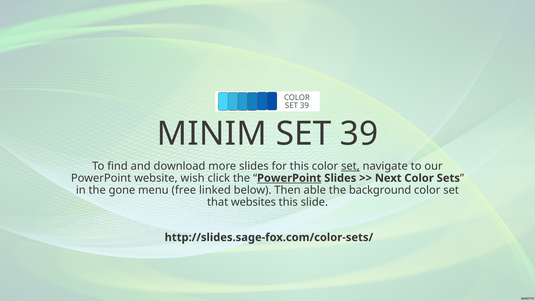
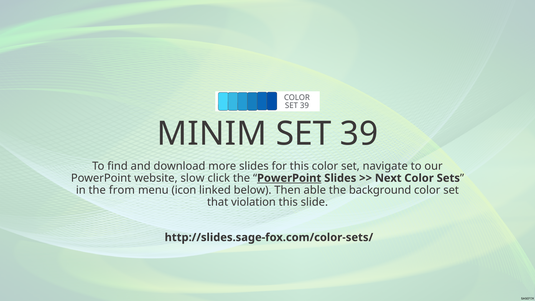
set underline: present -> none (350, 166)
wish: wish -> slow (193, 178)
gone: gone -> from (122, 190)
free: free -> icon (184, 190)
websites: websites -> violation (253, 202)
